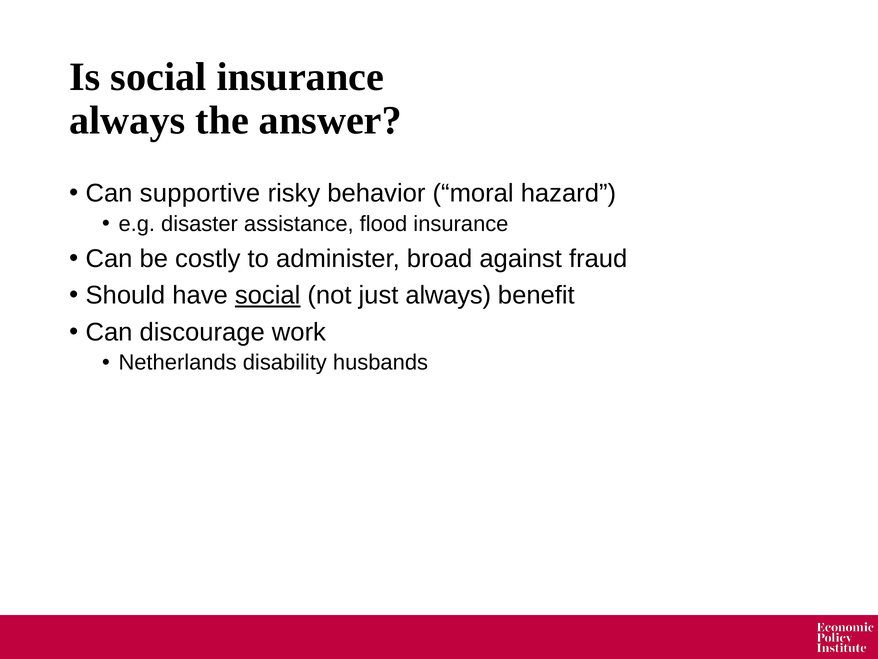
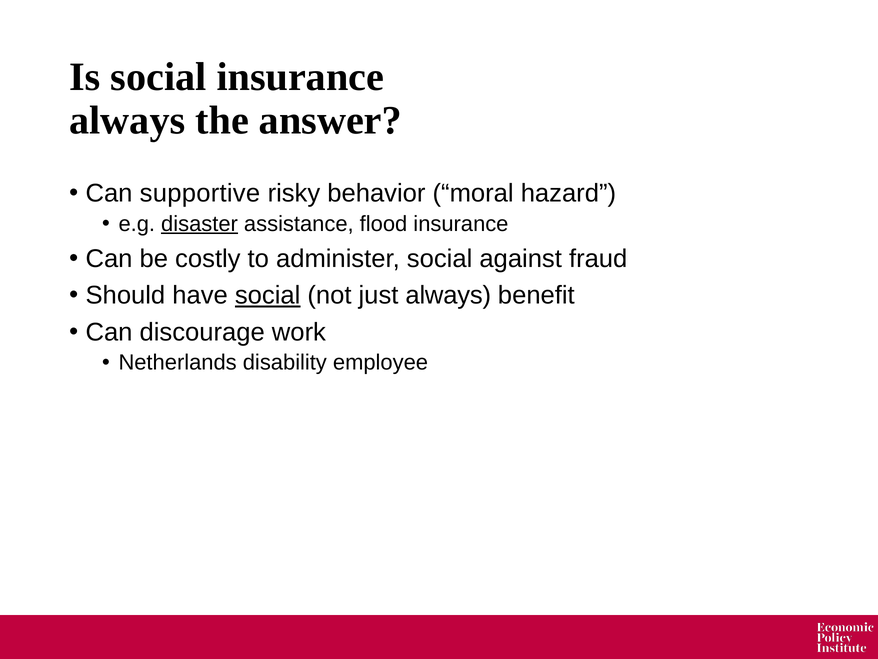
disaster underline: none -> present (200, 224)
administer broad: broad -> social (440, 258)
husbands: husbands -> employee (380, 362)
